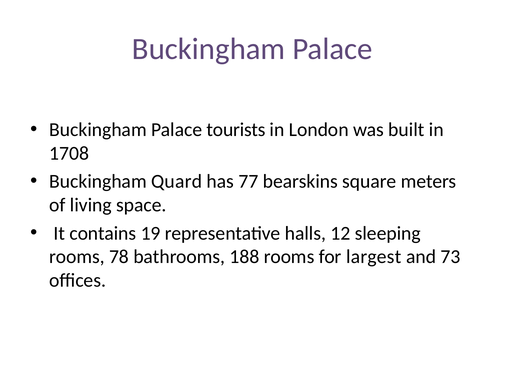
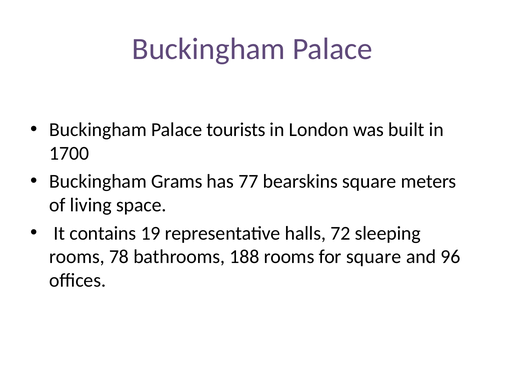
1708: 1708 -> 1700 (69, 153)
Quard: Quard -> Grams (177, 181)
12: 12 -> 72 (340, 233)
for largest: largest -> square (374, 257)
73: 73 -> 96 (451, 257)
